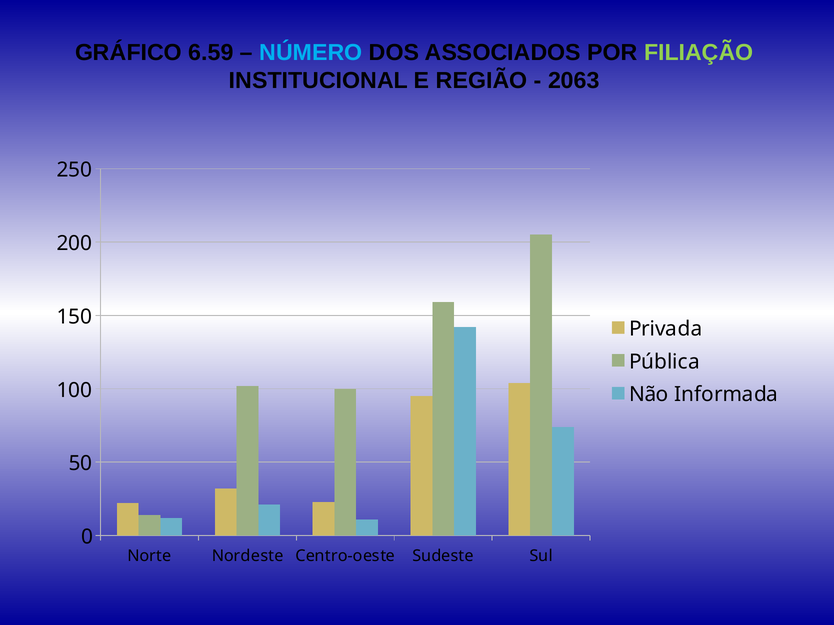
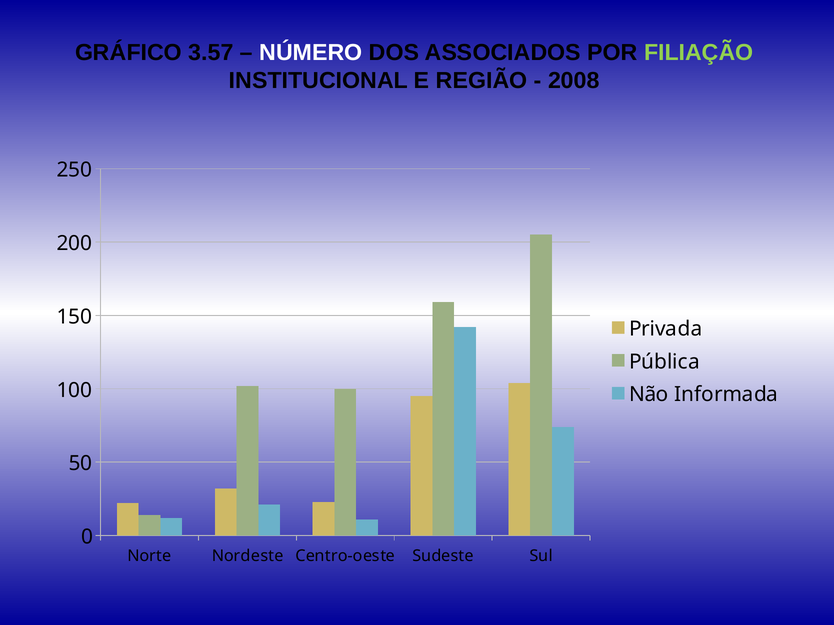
6.59: 6.59 -> 3.57 (211, 53)
NÚMERO colour: light blue -> white (311, 53)
2063: 2063 -> 2008 (574, 81)
